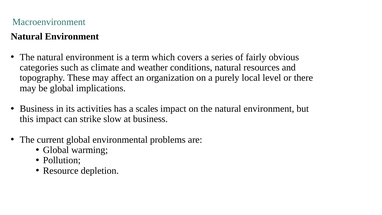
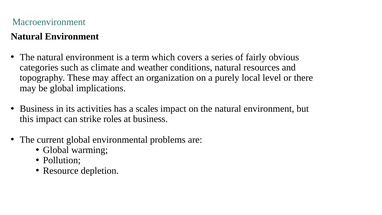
slow: slow -> roles (112, 119)
